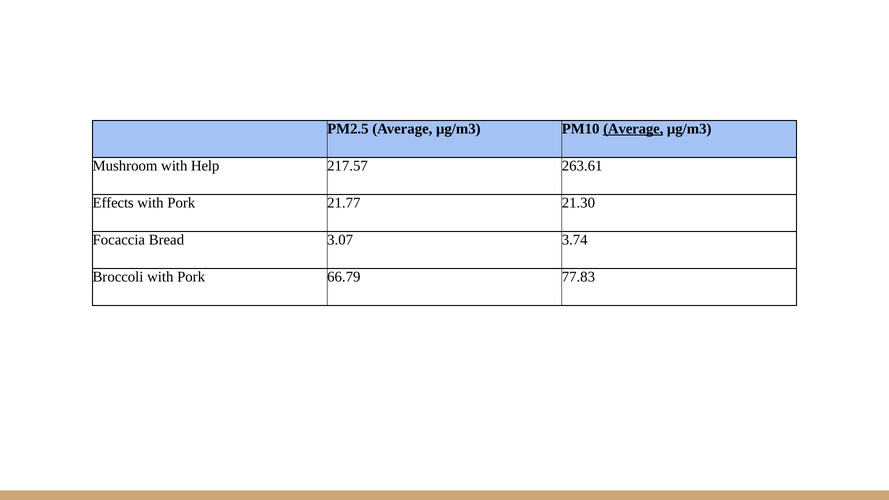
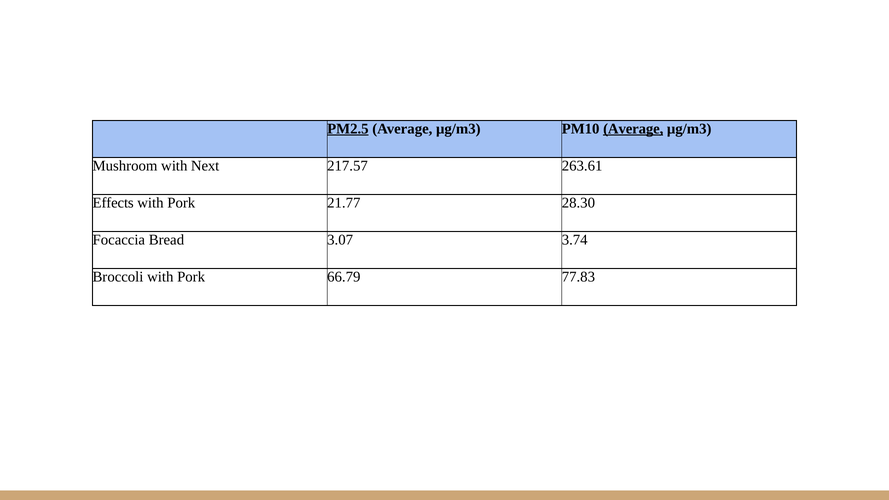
PM2.5 underline: none -> present (348, 129)
Help: Help -> Next (205, 166)
21.30: 21.30 -> 28.30 (578, 203)
